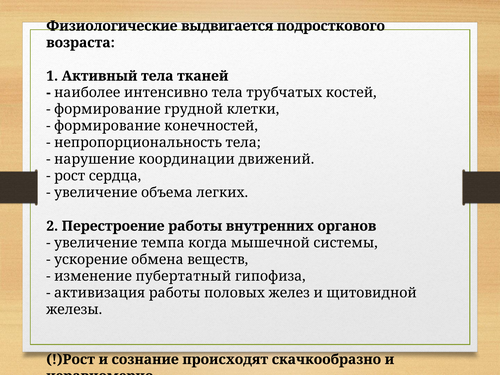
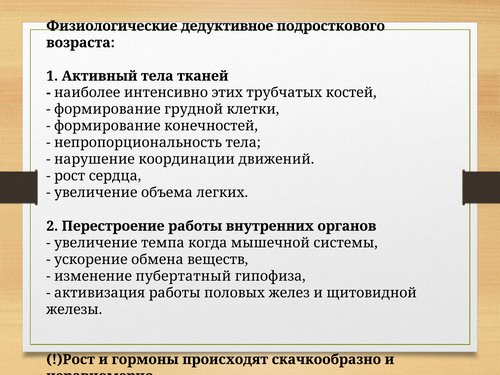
выдвигается: выдвигается -> дедуктивное (227, 26)
интенсивно тела: тела -> этих (227, 93)
сознание: сознание -> гормоны (145, 359)
